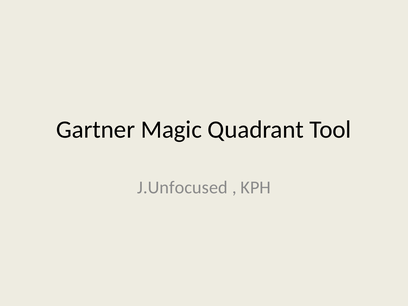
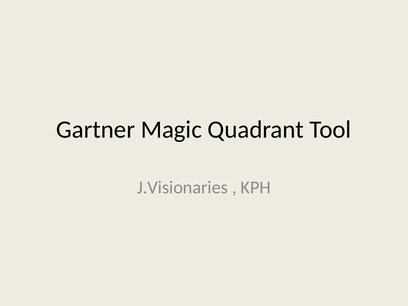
J.Unfocused: J.Unfocused -> J.Visionaries (183, 188)
